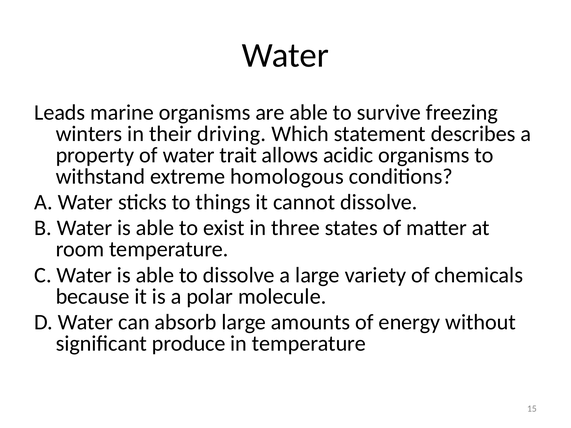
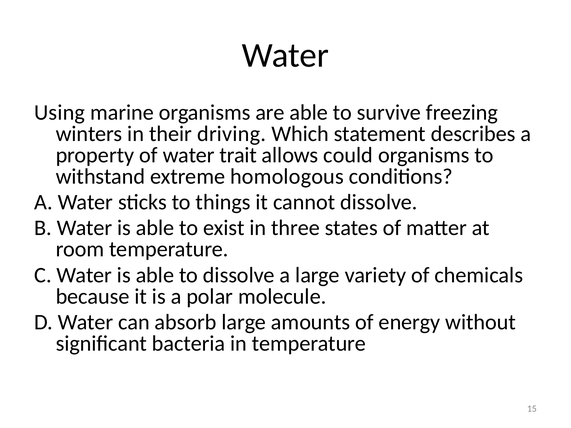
Leads: Leads -> Using (60, 113)
acidic: acidic -> could (348, 155)
produce: produce -> bacteria (189, 344)
